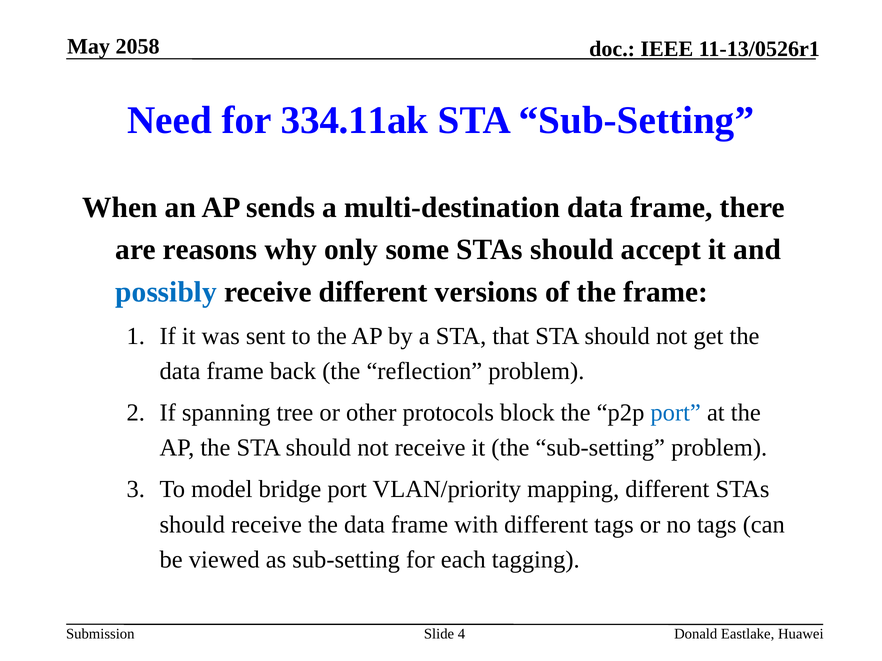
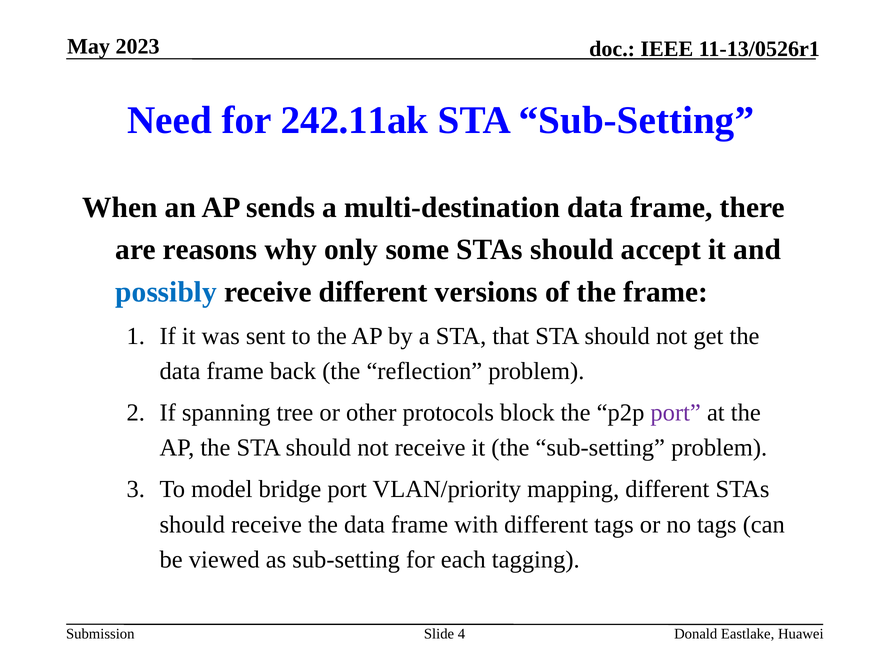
2058: 2058 -> 2023 (138, 47)
334.11ak: 334.11ak -> 242.11ak (355, 120)
port colour: blue -> purple (676, 413)
